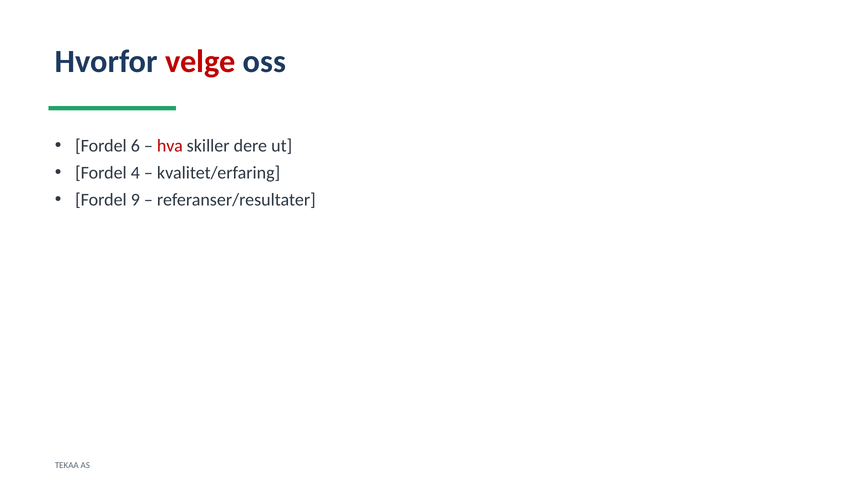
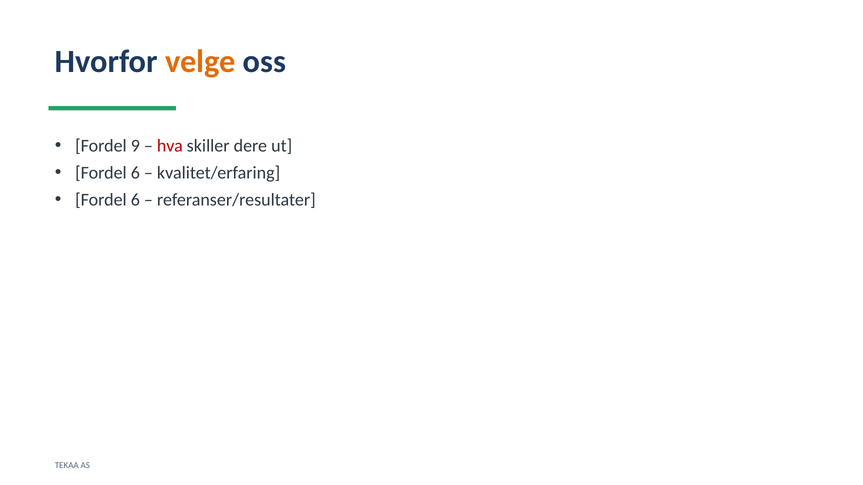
velge colour: red -> orange (200, 62)
6: 6 -> 9 (135, 146)
4: 4 -> 6 (135, 173)
9: 9 -> 6 (135, 200)
